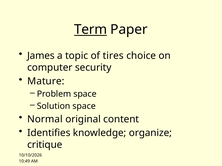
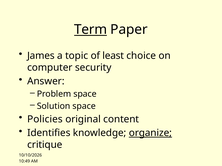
tires: tires -> least (113, 56)
Mature: Mature -> Answer (46, 81)
Normal: Normal -> Policies (45, 119)
organize underline: none -> present (150, 133)
